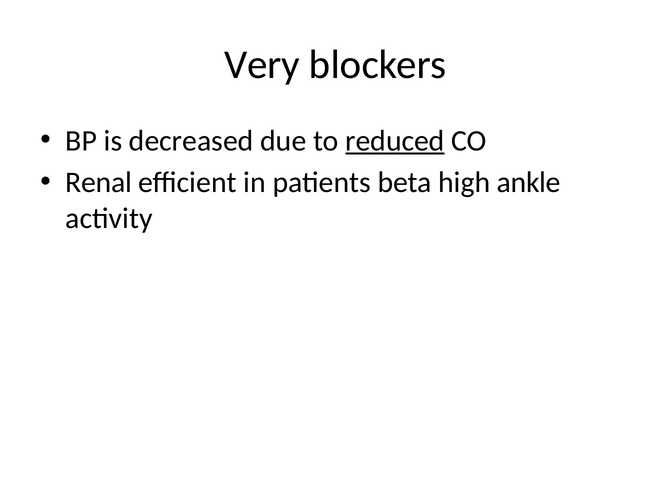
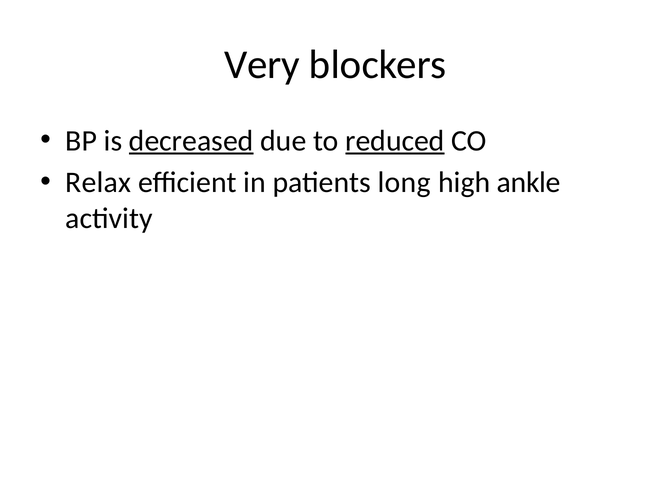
decreased underline: none -> present (191, 141)
Renal: Renal -> Relax (98, 183)
beta: beta -> long (404, 183)
